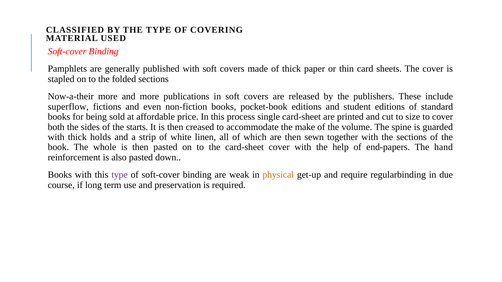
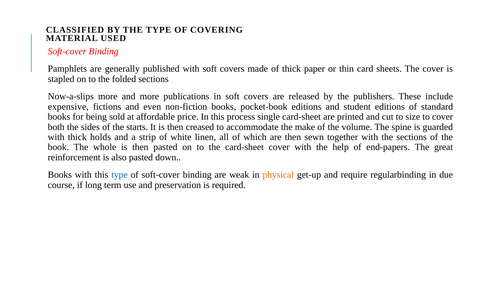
Now-a-their: Now-a-their -> Now-a-slips (71, 97)
superflow: superflow -> expensive (68, 107)
hand: hand -> great (444, 147)
type colour: purple -> blue (120, 175)
